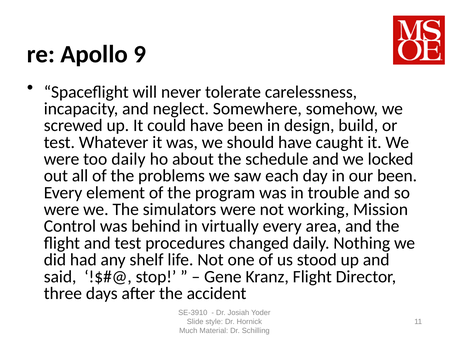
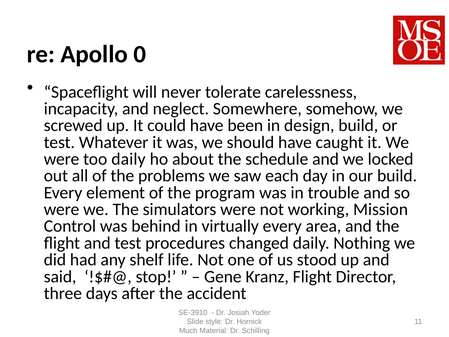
9: 9 -> 0 (140, 54)
our been: been -> build (397, 176)
